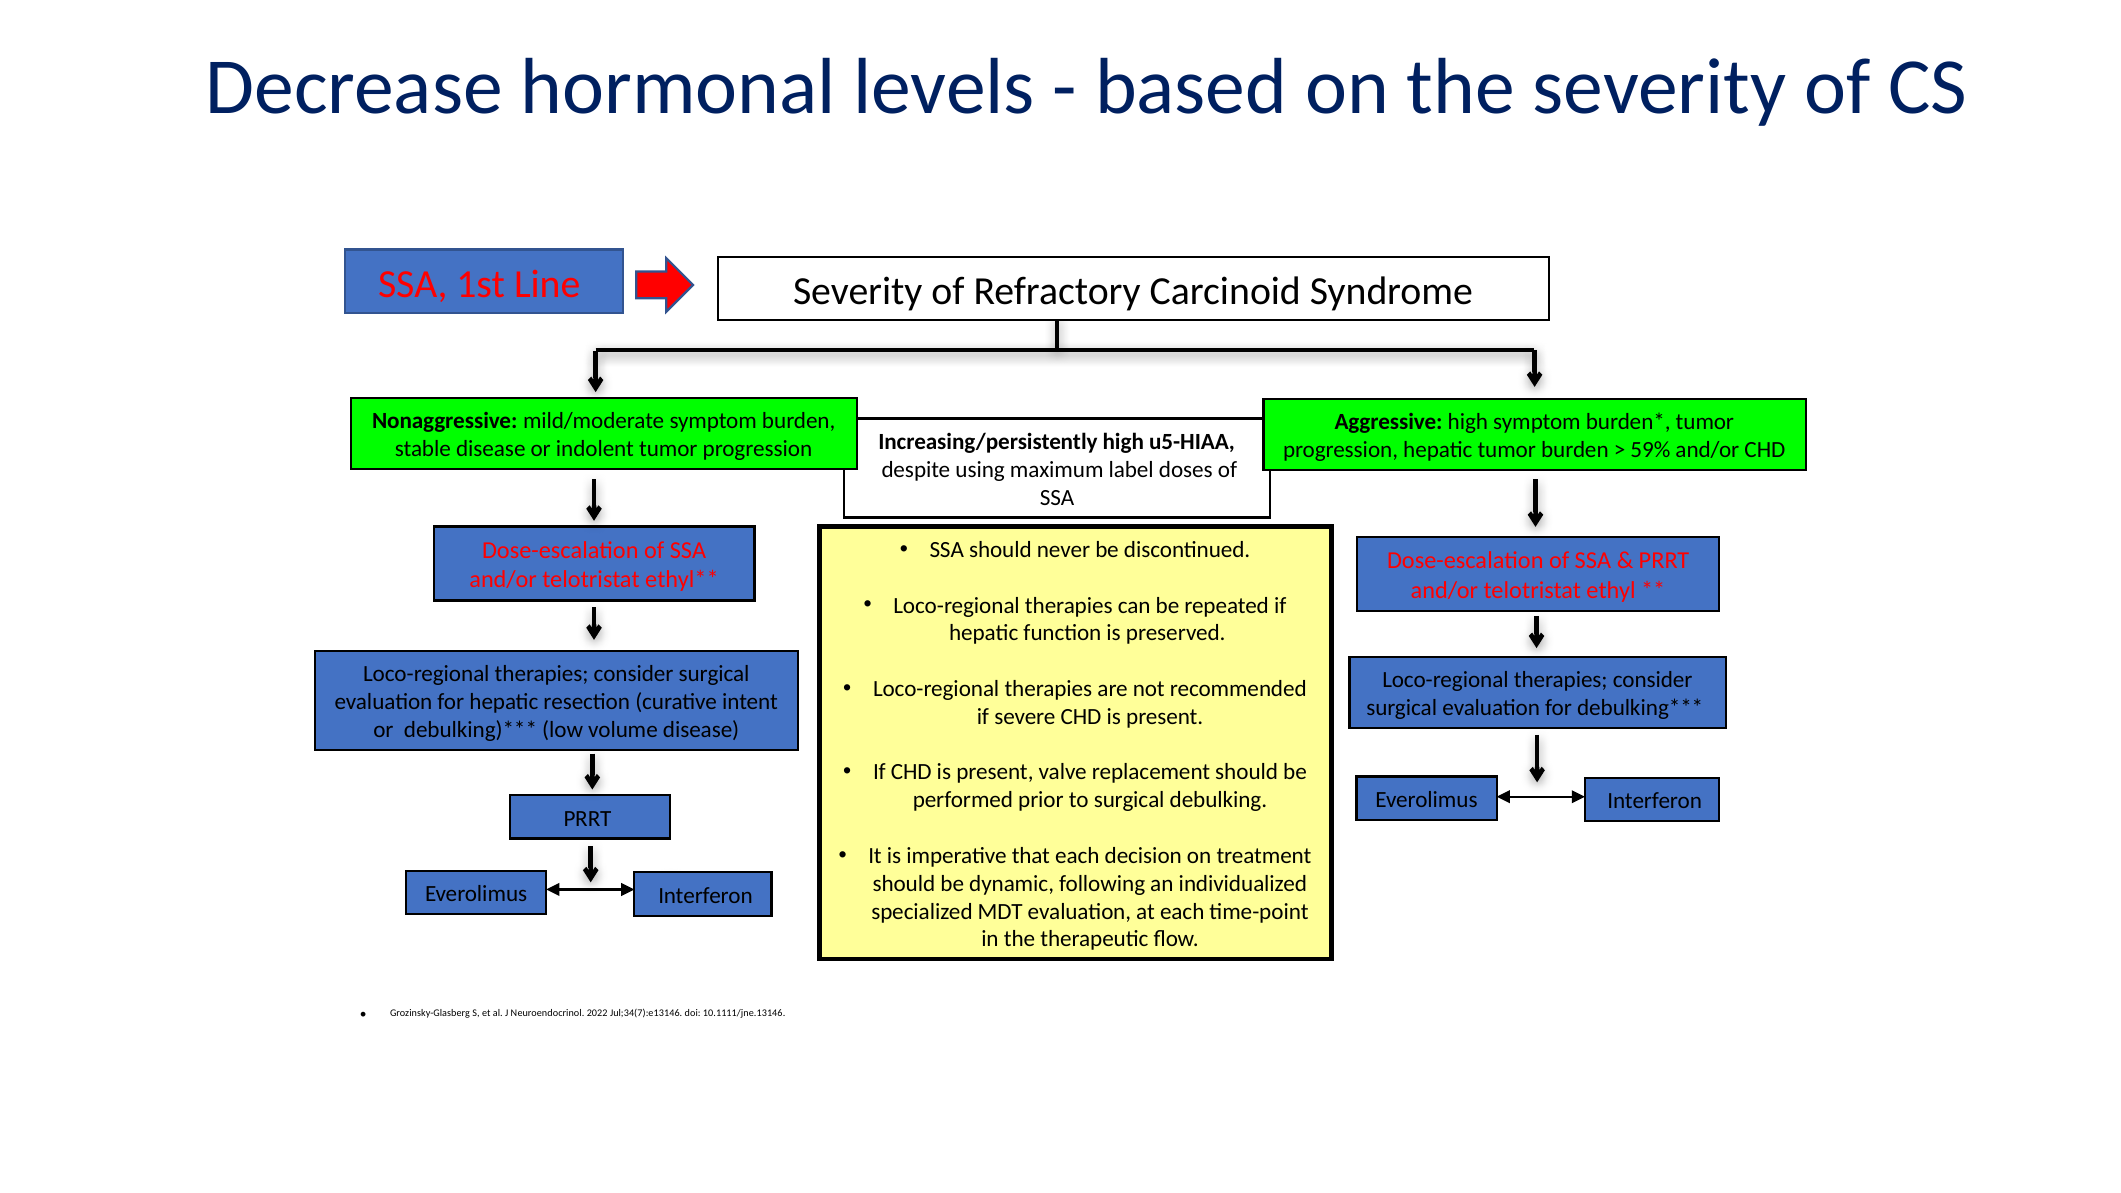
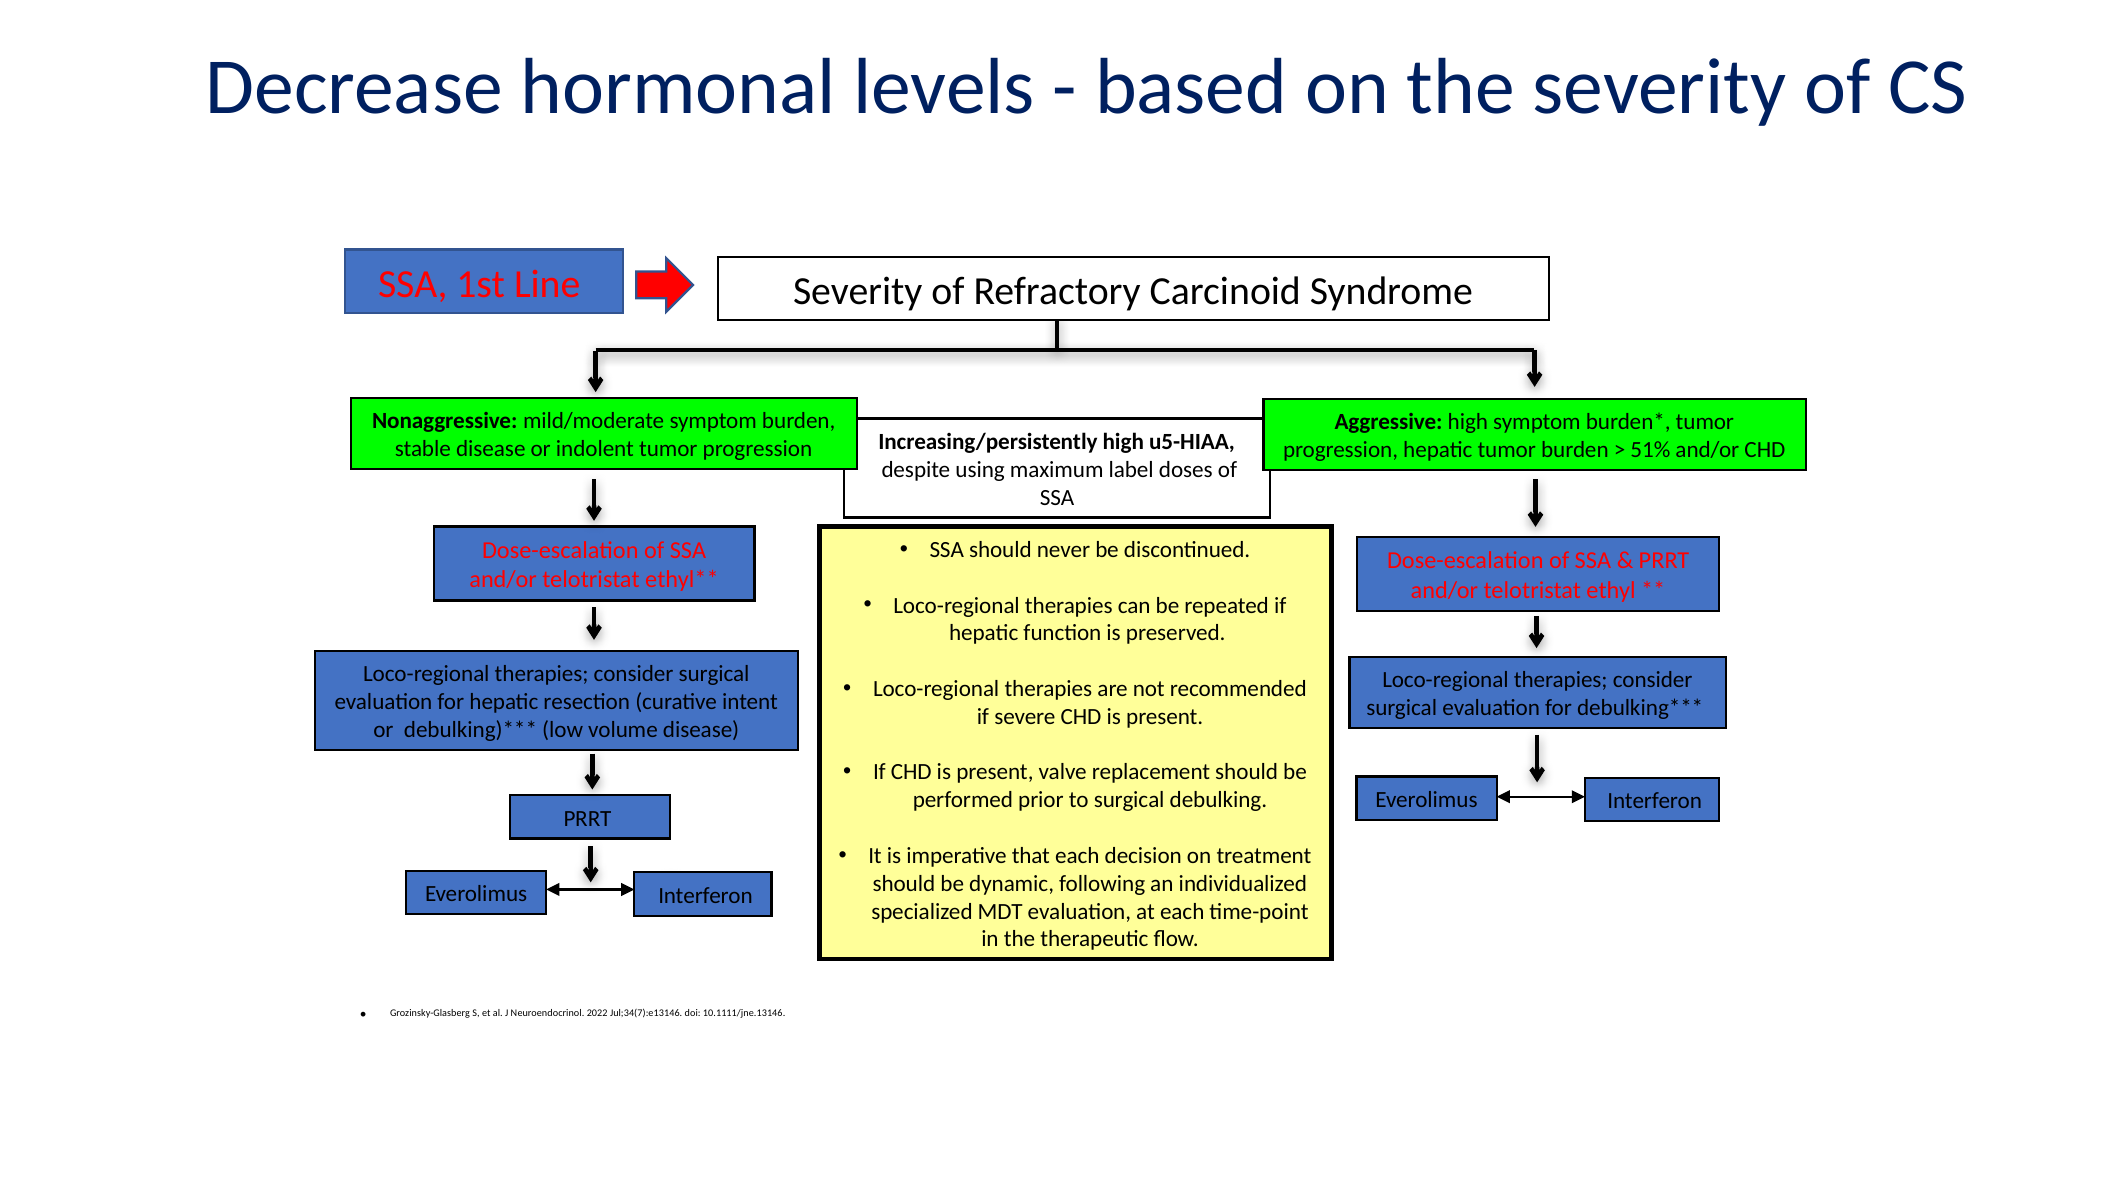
59%: 59% -> 51% (1650, 450)
